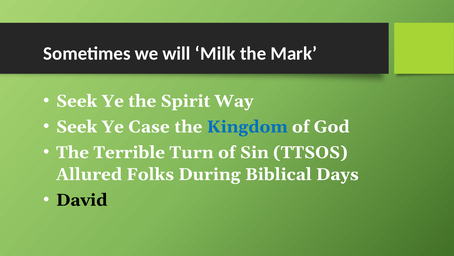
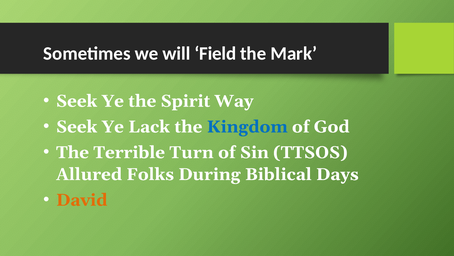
Milk: Milk -> Field (215, 54)
Case: Case -> Lack (149, 127)
David colour: black -> orange (82, 200)
